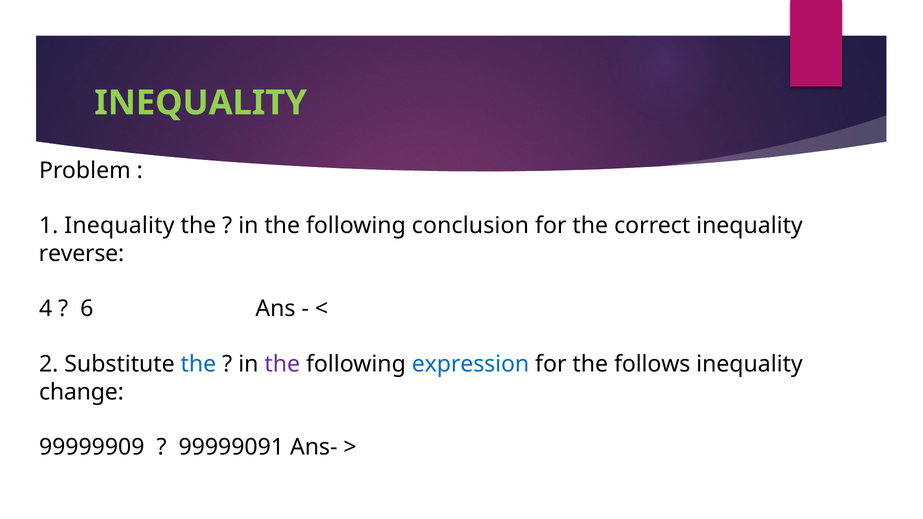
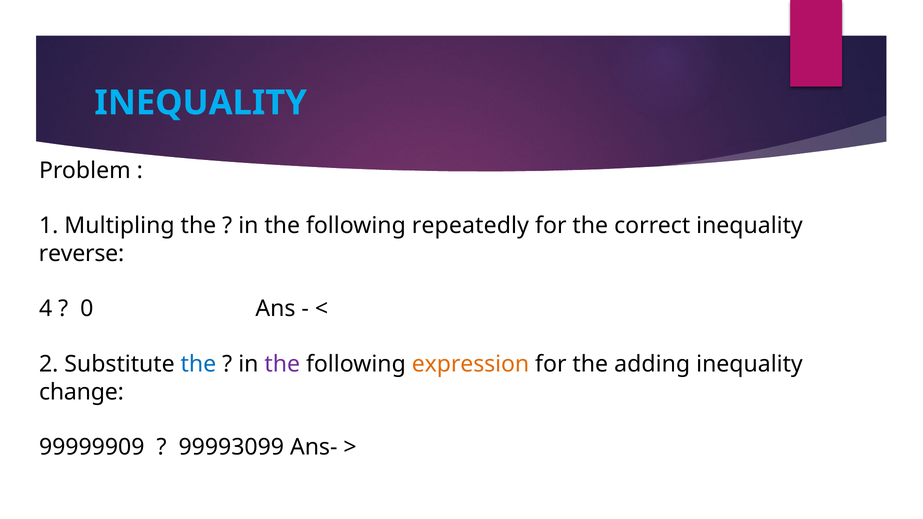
INEQUALITY colour: light green -> light blue (201, 103)
1 Inequality: Inequality -> Multipling (120, 226)
conclusion: conclusion -> repeatedly (470, 226)
6: 6 -> 0 (87, 309)
expression colour: blue -> orange (470, 364)
follows: follows -> adding (652, 364)
99999091: 99999091 -> 99993099 (231, 447)
